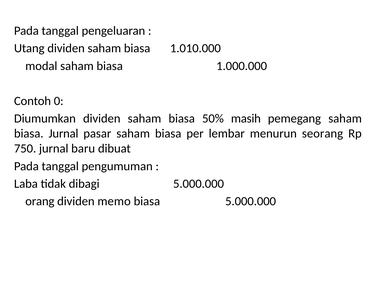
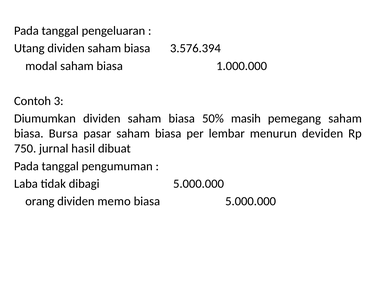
1.010.000: 1.010.000 -> 3.576.394 (195, 48)
0: 0 -> 3 (59, 101)
biasa Jurnal: Jurnal -> Bursa (63, 134)
seorang: seorang -> deviden (323, 134)
baru: baru -> hasil (83, 149)
